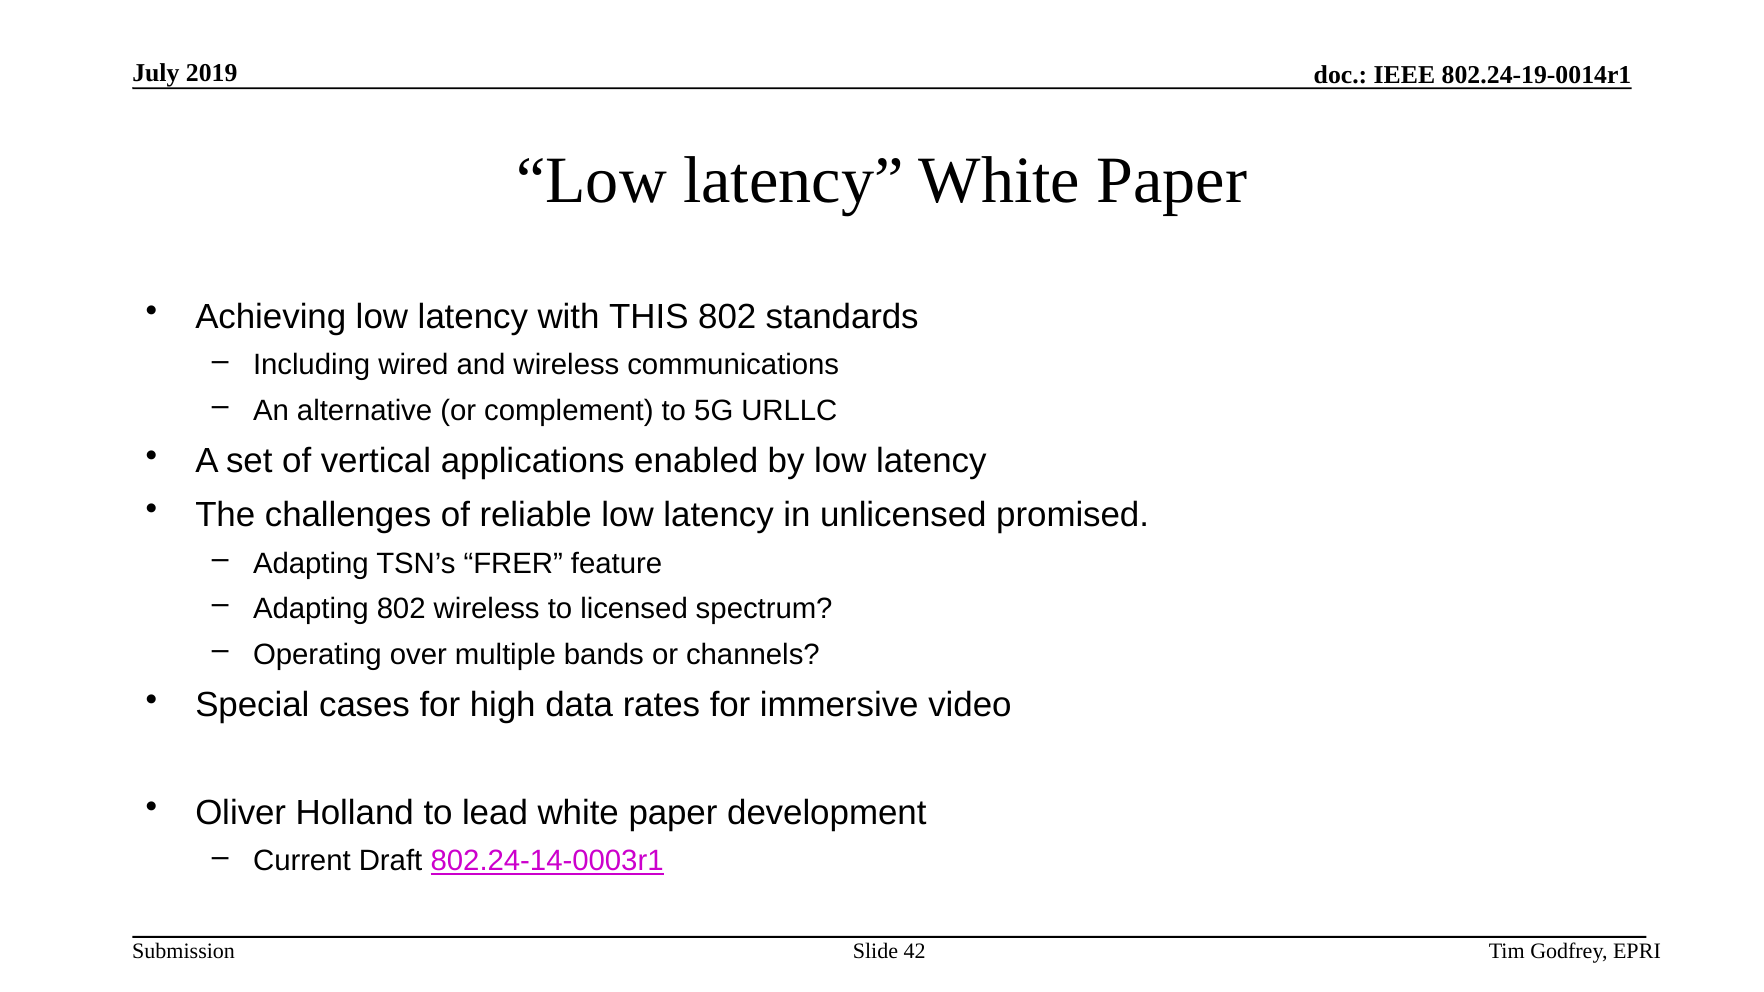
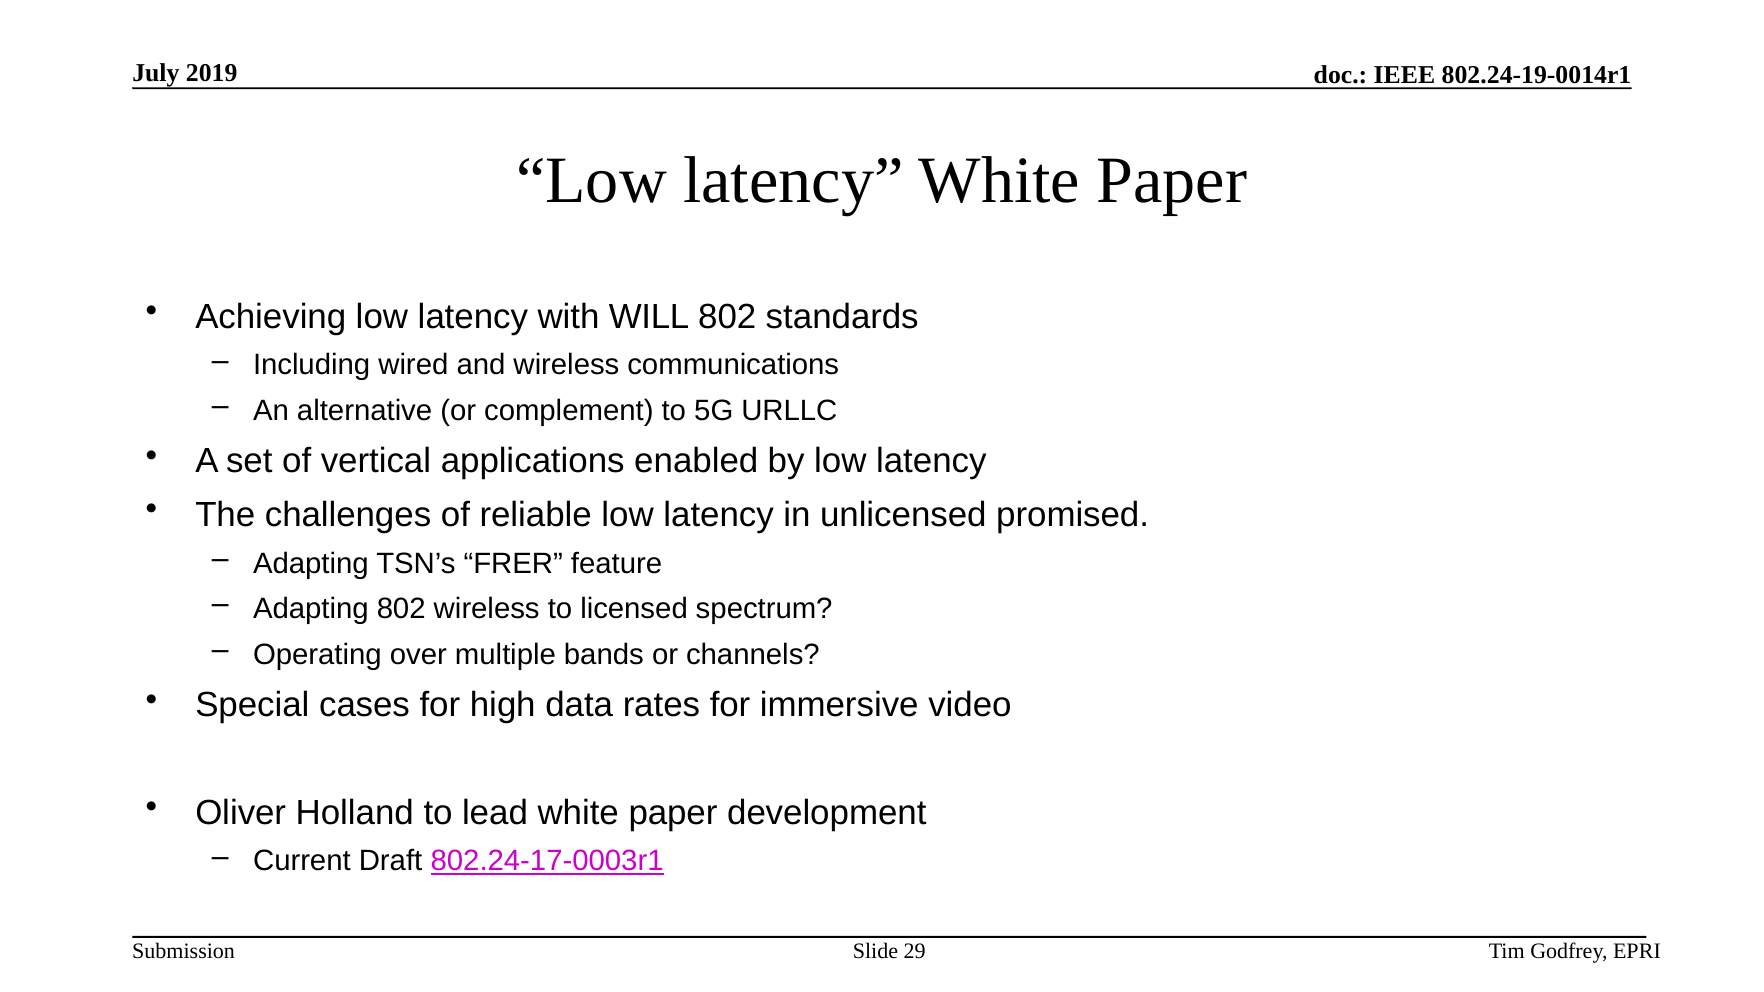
THIS: THIS -> WILL (649, 317)
802.24-14-0003r1: 802.24-14-0003r1 -> 802.24-17-0003r1 (547, 861)
42: 42 -> 29 (915, 952)
